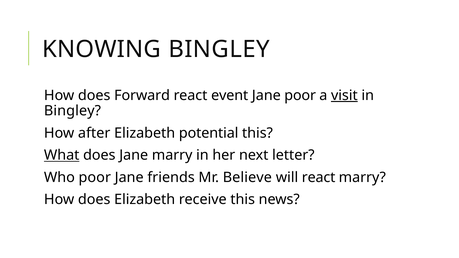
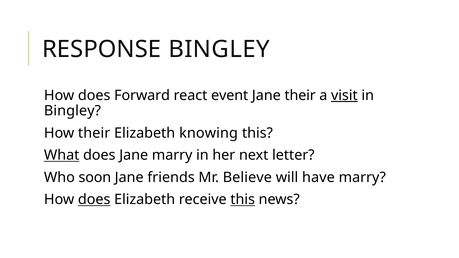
KNOWING: KNOWING -> RESPONSE (102, 49)
Jane poor: poor -> their (300, 95)
How after: after -> their (94, 133)
potential: potential -> knowing (209, 133)
Who poor: poor -> soon (95, 177)
will react: react -> have (318, 177)
does underline: none -> present (94, 200)
this underline: none -> present (243, 200)
